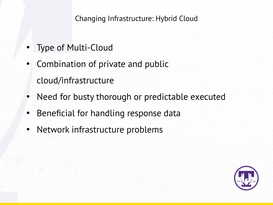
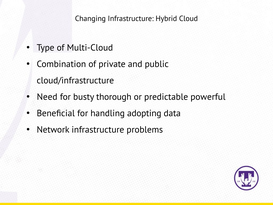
executed: executed -> powerful (208, 97)
response: response -> adopting (144, 113)
